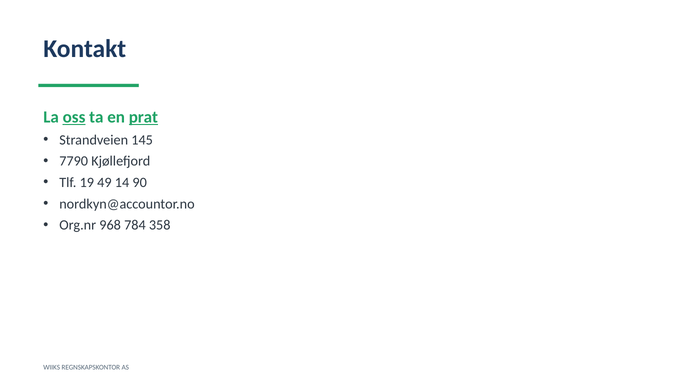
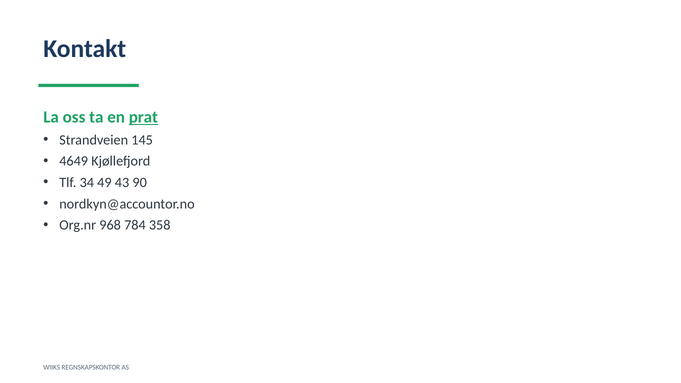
oss underline: present -> none (74, 117)
7790: 7790 -> 4649 (74, 161)
19: 19 -> 34 (87, 183)
14: 14 -> 43 (122, 183)
